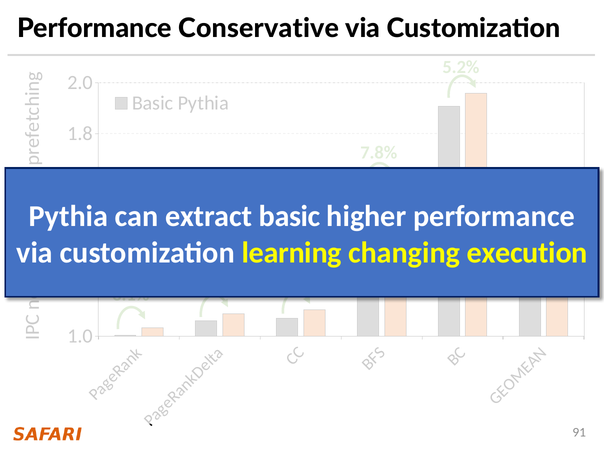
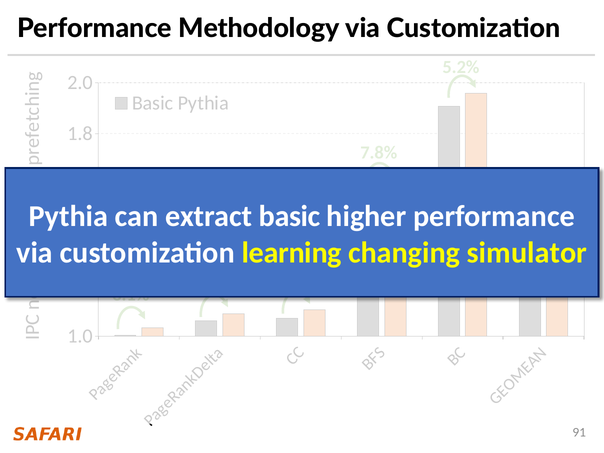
Conservative: Conservative -> Methodology (259, 29)
execution: execution -> simulator (527, 253)
